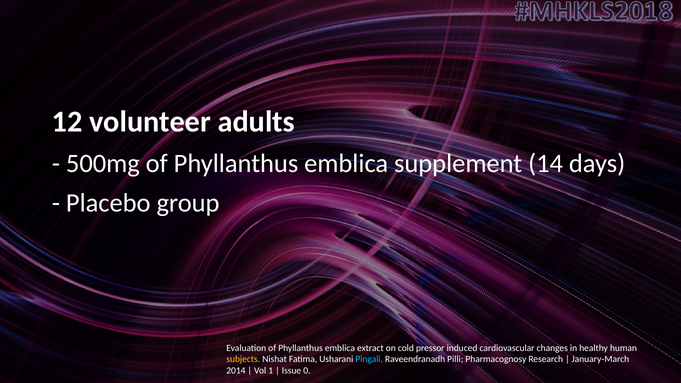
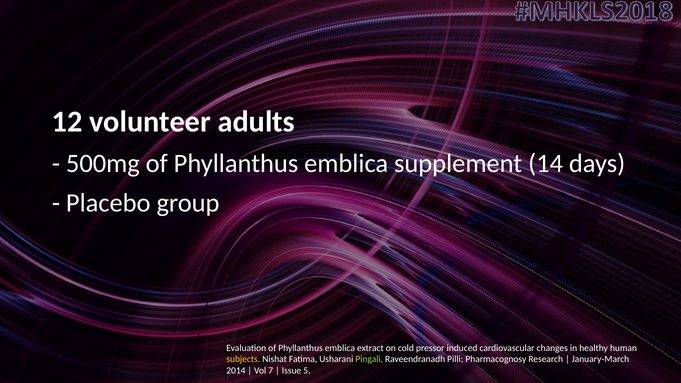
Pingali colour: light blue -> light green (369, 359)
1: 1 -> 7 (271, 371)
0: 0 -> 5 (307, 371)
